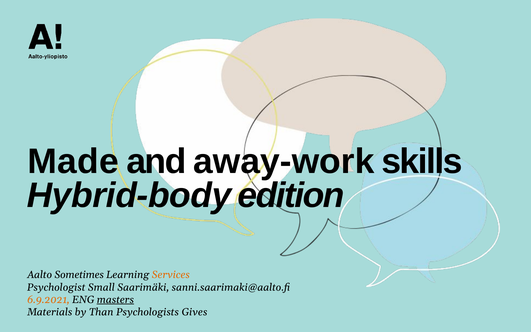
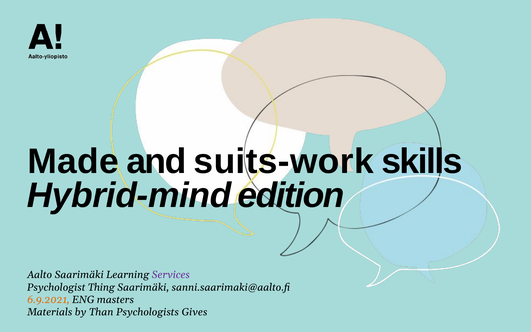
away-work: away-work -> suits-work (284, 162)
Hybrid-body: Hybrid-body -> Hybrid-mind (129, 196)
Aalto Sometimes: Sometimes -> Saarimäki (79, 275)
Services colour: orange -> purple (171, 275)
Small: Small -> Thing (101, 287)
masters underline: present -> none (115, 300)
